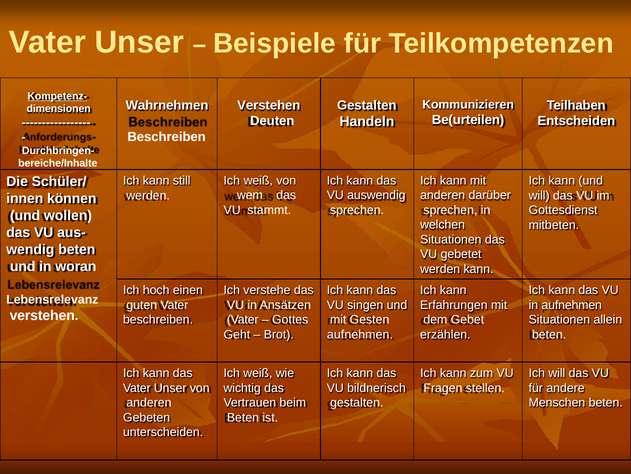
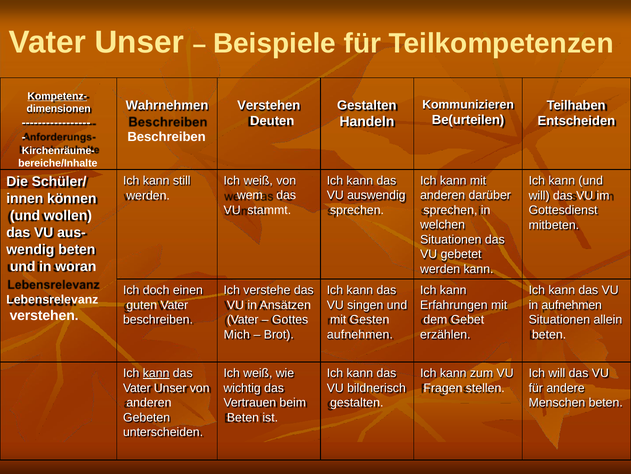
Durchbringen-: Durchbringen- -> Kirchenräume- (58, 151)
hoch: hoch -> doch (156, 290)
Geht: Geht -> Mich (237, 334)
kann underline: none -> present (156, 373)
